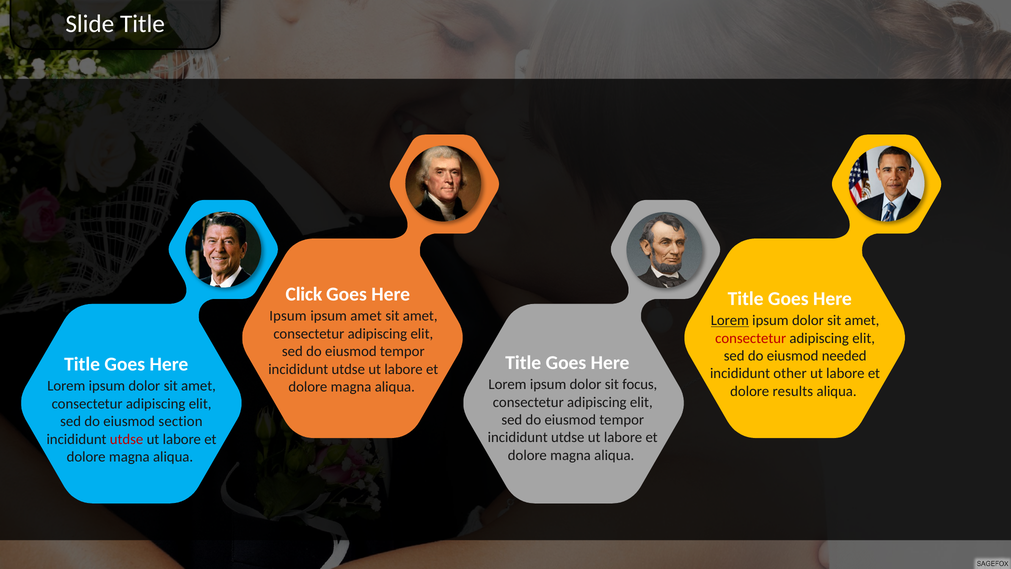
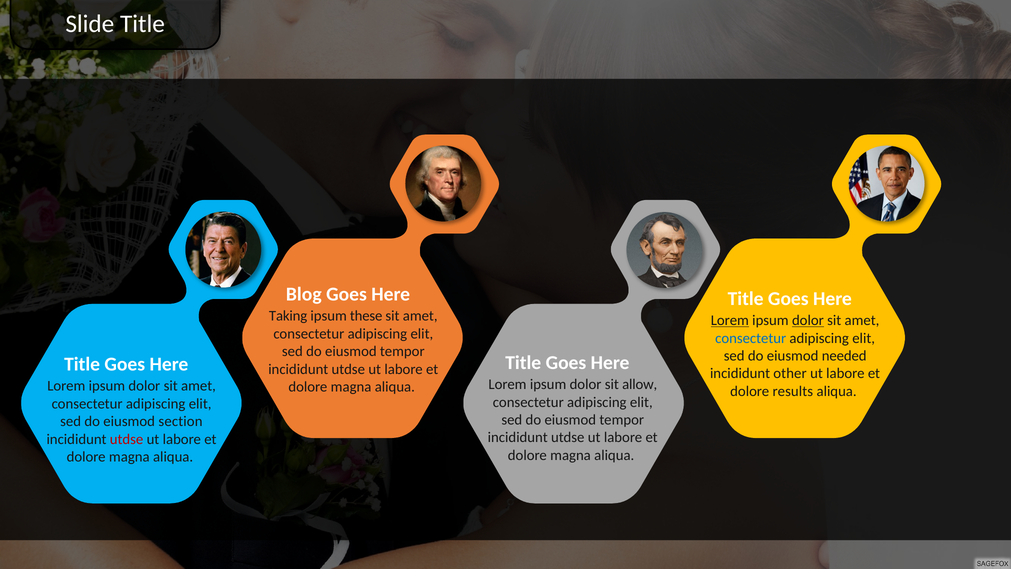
Click: Click -> Blog (304, 294)
Ipsum: Ipsum -> Taking (288, 316)
ipsum amet: amet -> these (366, 316)
dolor underline: none -> present (808, 320)
consectetur colour: red -> blue (751, 338)
focus: focus -> allow (640, 384)
